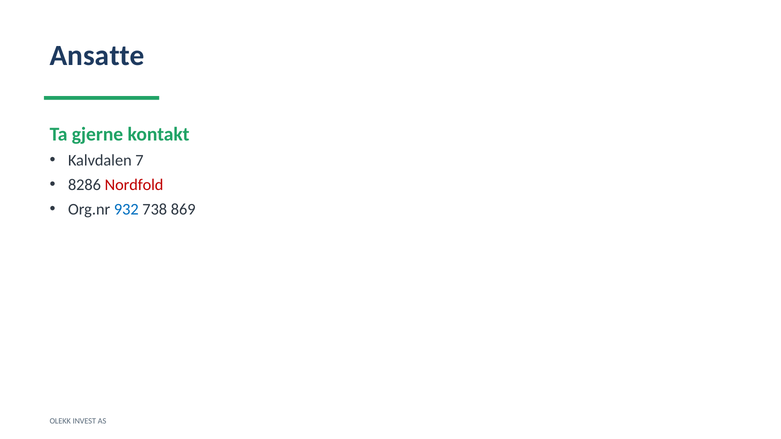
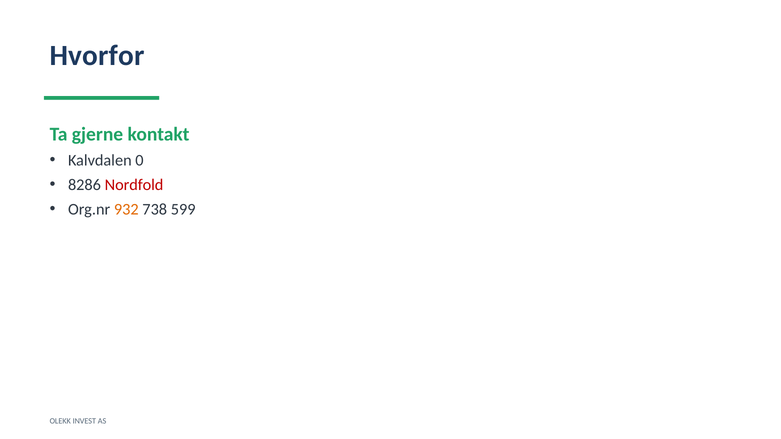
Ansatte: Ansatte -> Hvorfor (97, 56)
7: 7 -> 0 (139, 161)
932 colour: blue -> orange (126, 209)
869: 869 -> 599 (183, 209)
